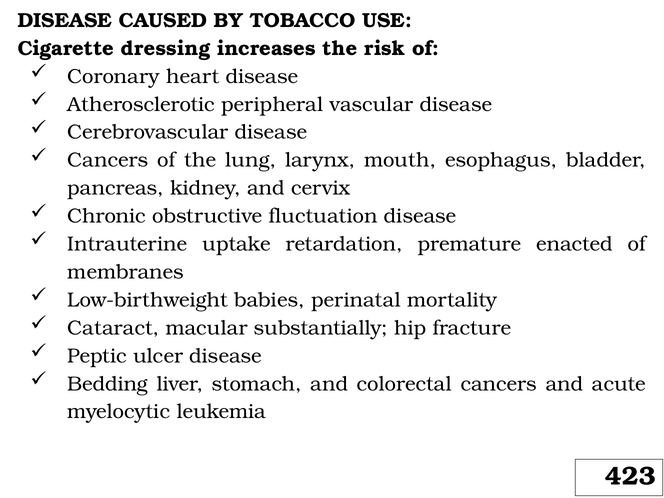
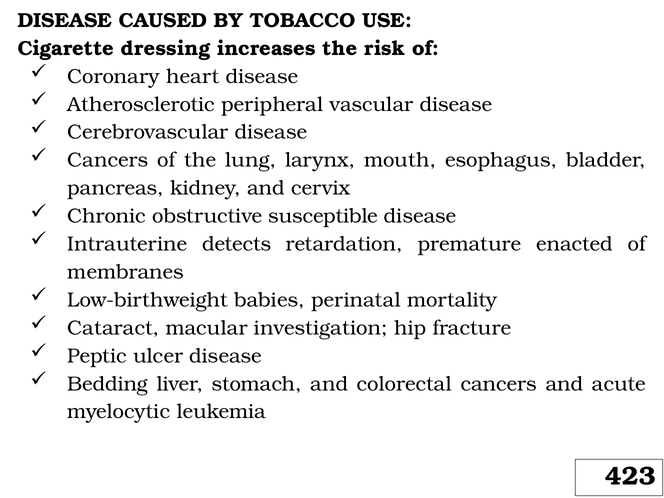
fluctuation: fluctuation -> susceptible (323, 216)
uptake: uptake -> detects (237, 244)
substantially: substantially -> investigation (321, 328)
